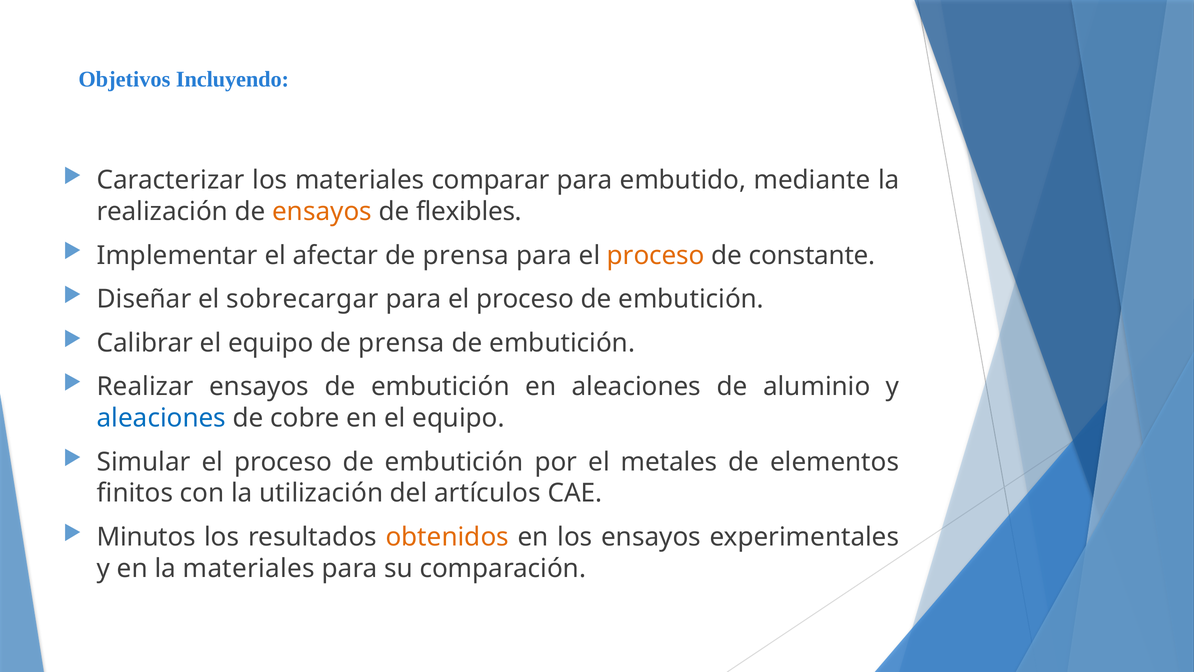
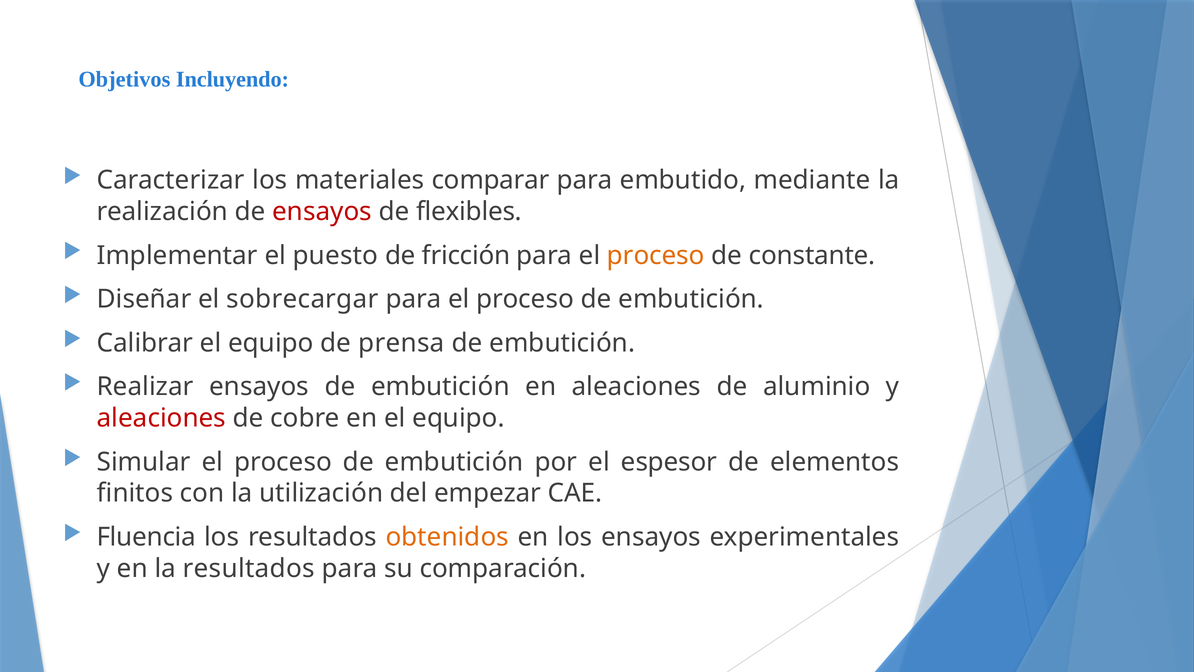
ensayos colour: orange -> red (322, 211)
afectar: afectar -> puesto (335, 255)
prensa: prensa -> fricción (466, 255)
aleaciones colour: blue -> red (161, 418)
metales: metales -> espesor (669, 462)
artículos: artículos -> empezar (488, 493)
Minutos: Minutos -> Fluencia (146, 537)
la materiales: materiales -> resultados (249, 568)
